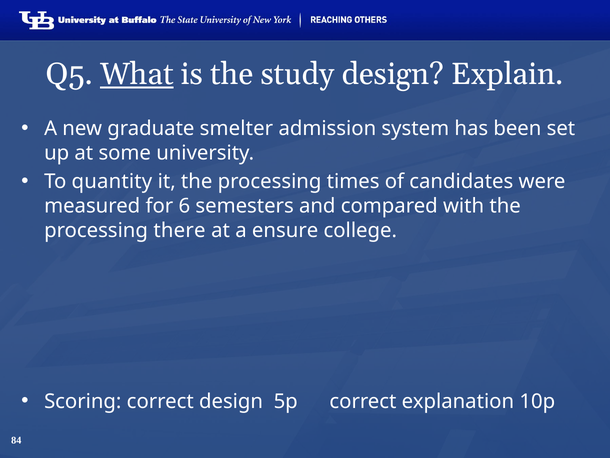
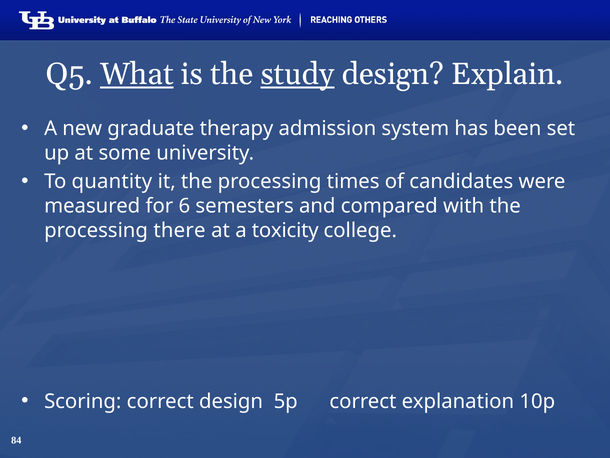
study underline: none -> present (297, 74)
smelter: smelter -> therapy (237, 128)
ensure: ensure -> toxicity (285, 230)
